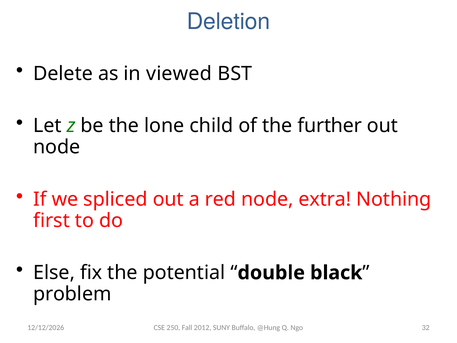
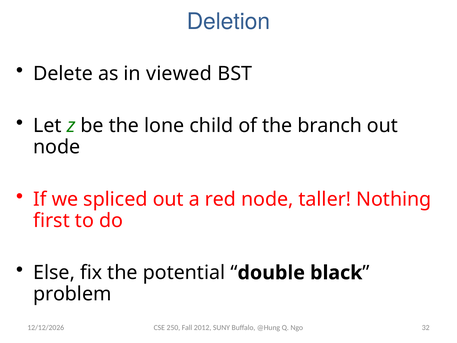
further: further -> branch (330, 126)
extra: extra -> taller (325, 199)
